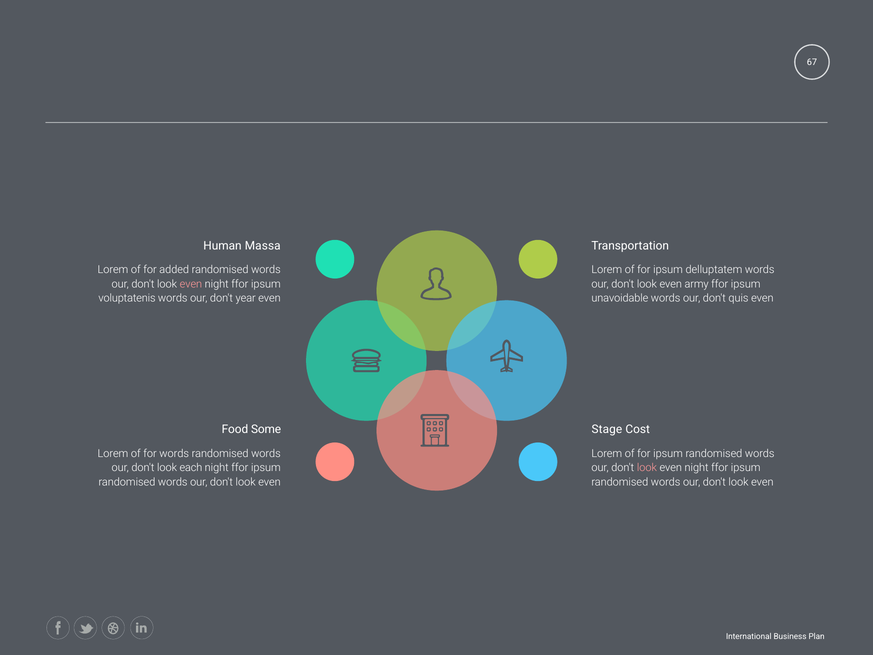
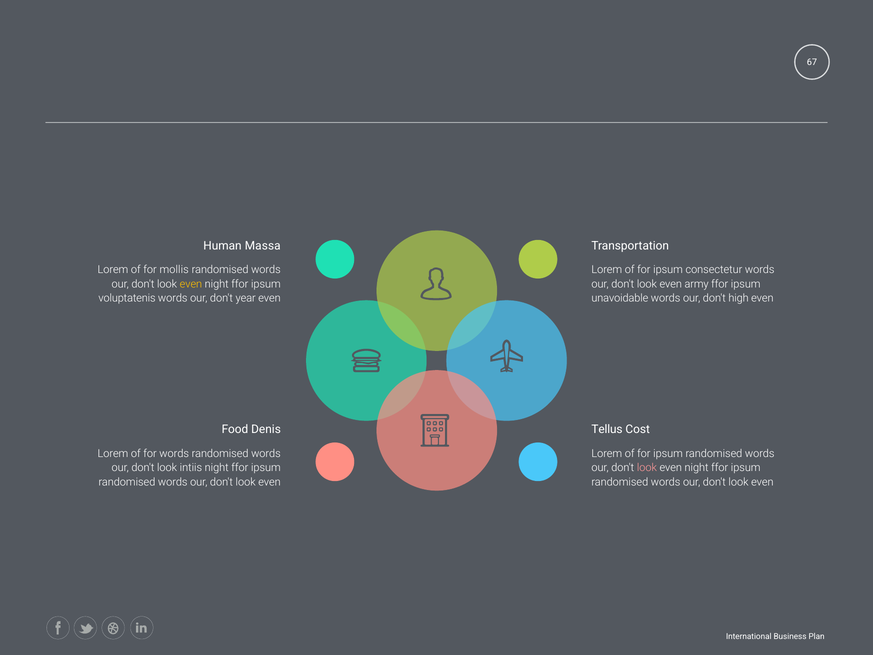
added: added -> mollis (174, 269)
delluptatem: delluptatem -> consectetur (714, 269)
even colour: pink -> yellow (191, 284)
quis: quis -> high (739, 298)
Some: Some -> Denis (266, 429)
Stage: Stage -> Tellus (607, 429)
each: each -> intiis (191, 468)
